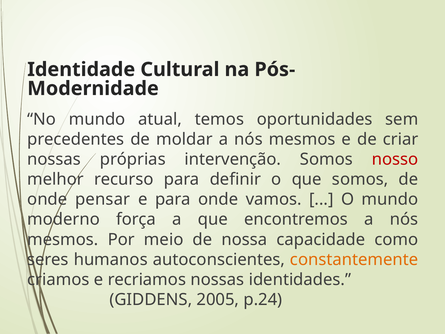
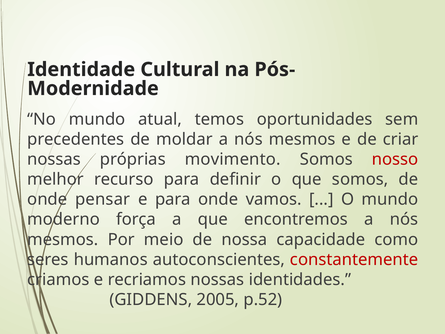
intervenção: intervenção -> movimento (233, 159)
constantemente colour: orange -> red (354, 259)
p.24: p.24 -> p.52 (263, 299)
